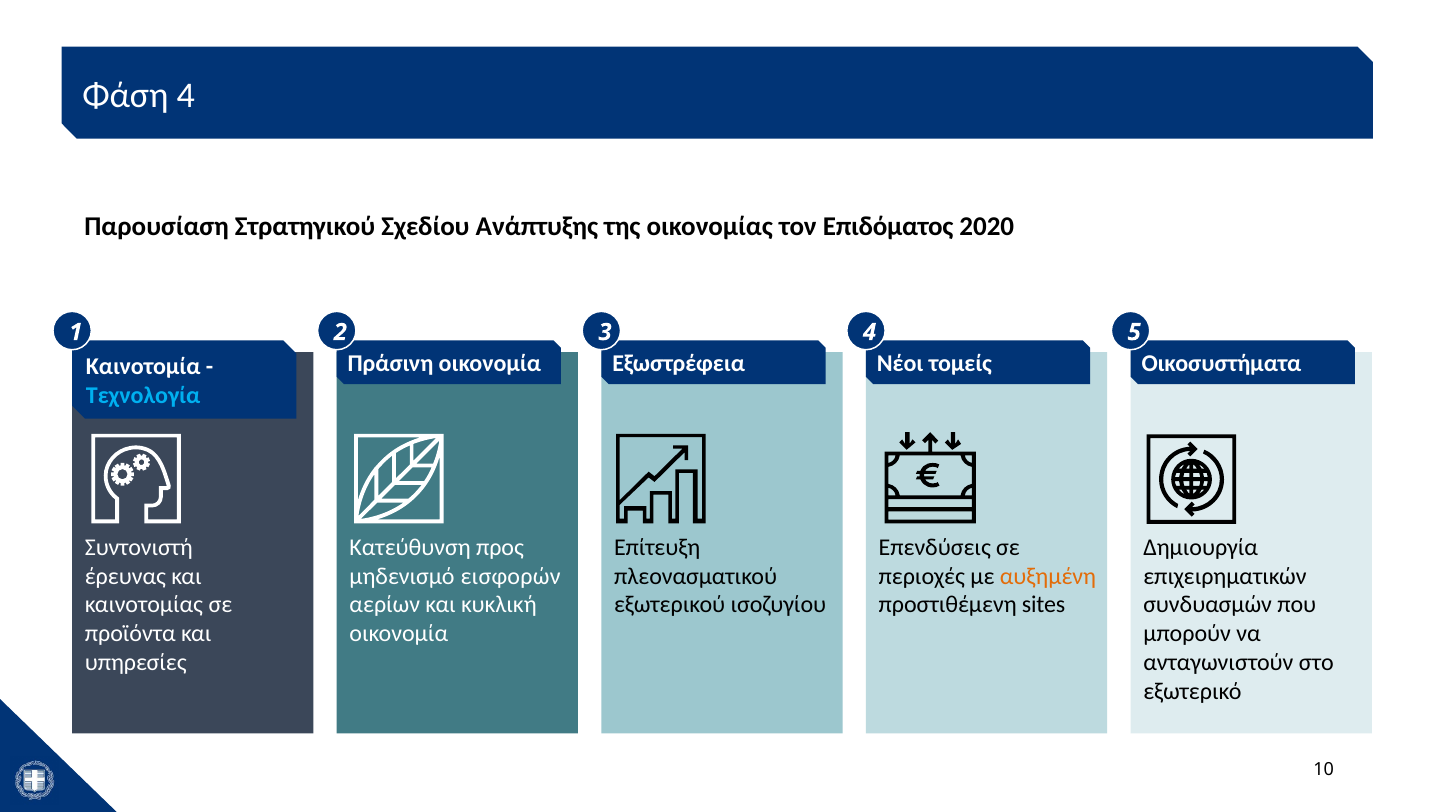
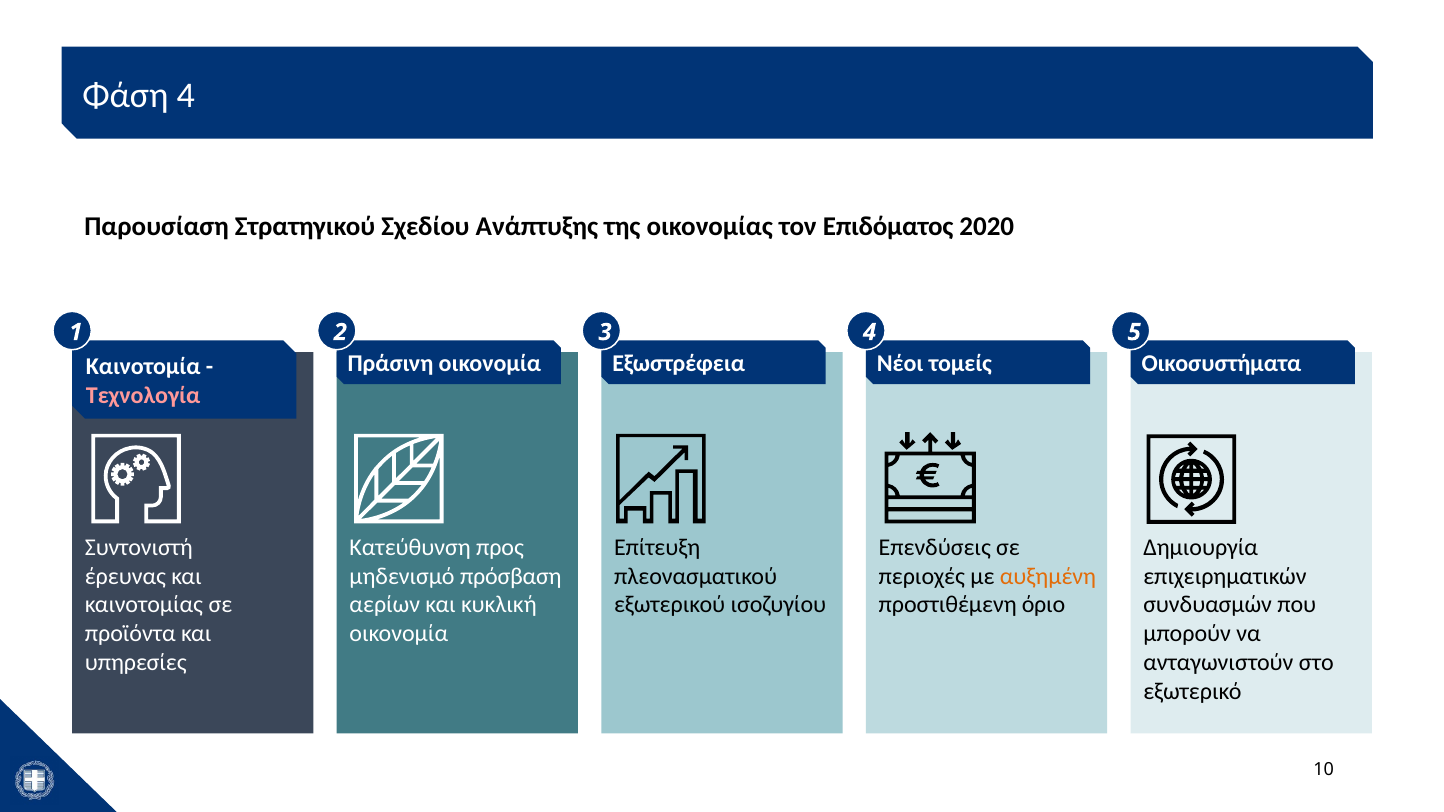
Τεχνολογία colour: light blue -> pink (143, 396)
εισφορών: εισφορών -> πρόσβαση (511, 576)
sites: sites -> όριο (1044, 605)
